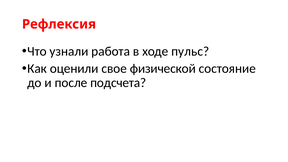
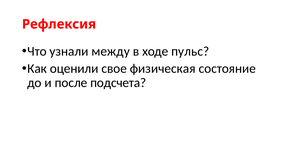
работа: работа -> между (111, 51)
физической: физической -> физическая (163, 69)
